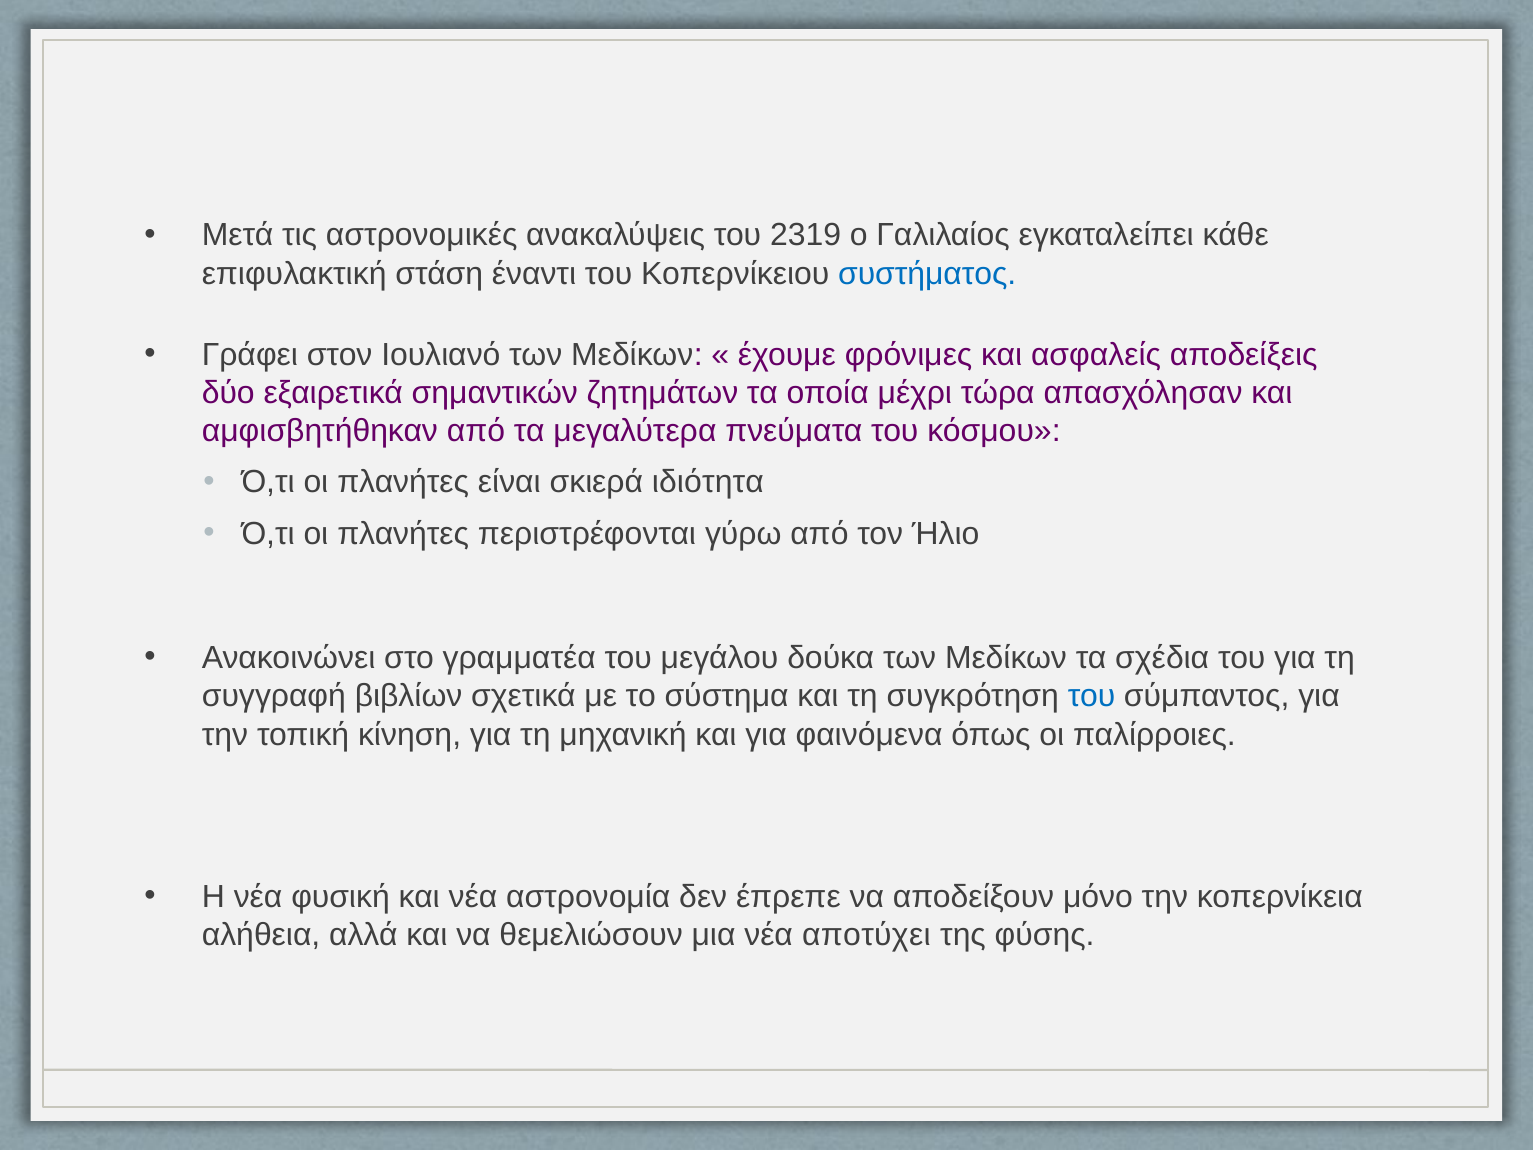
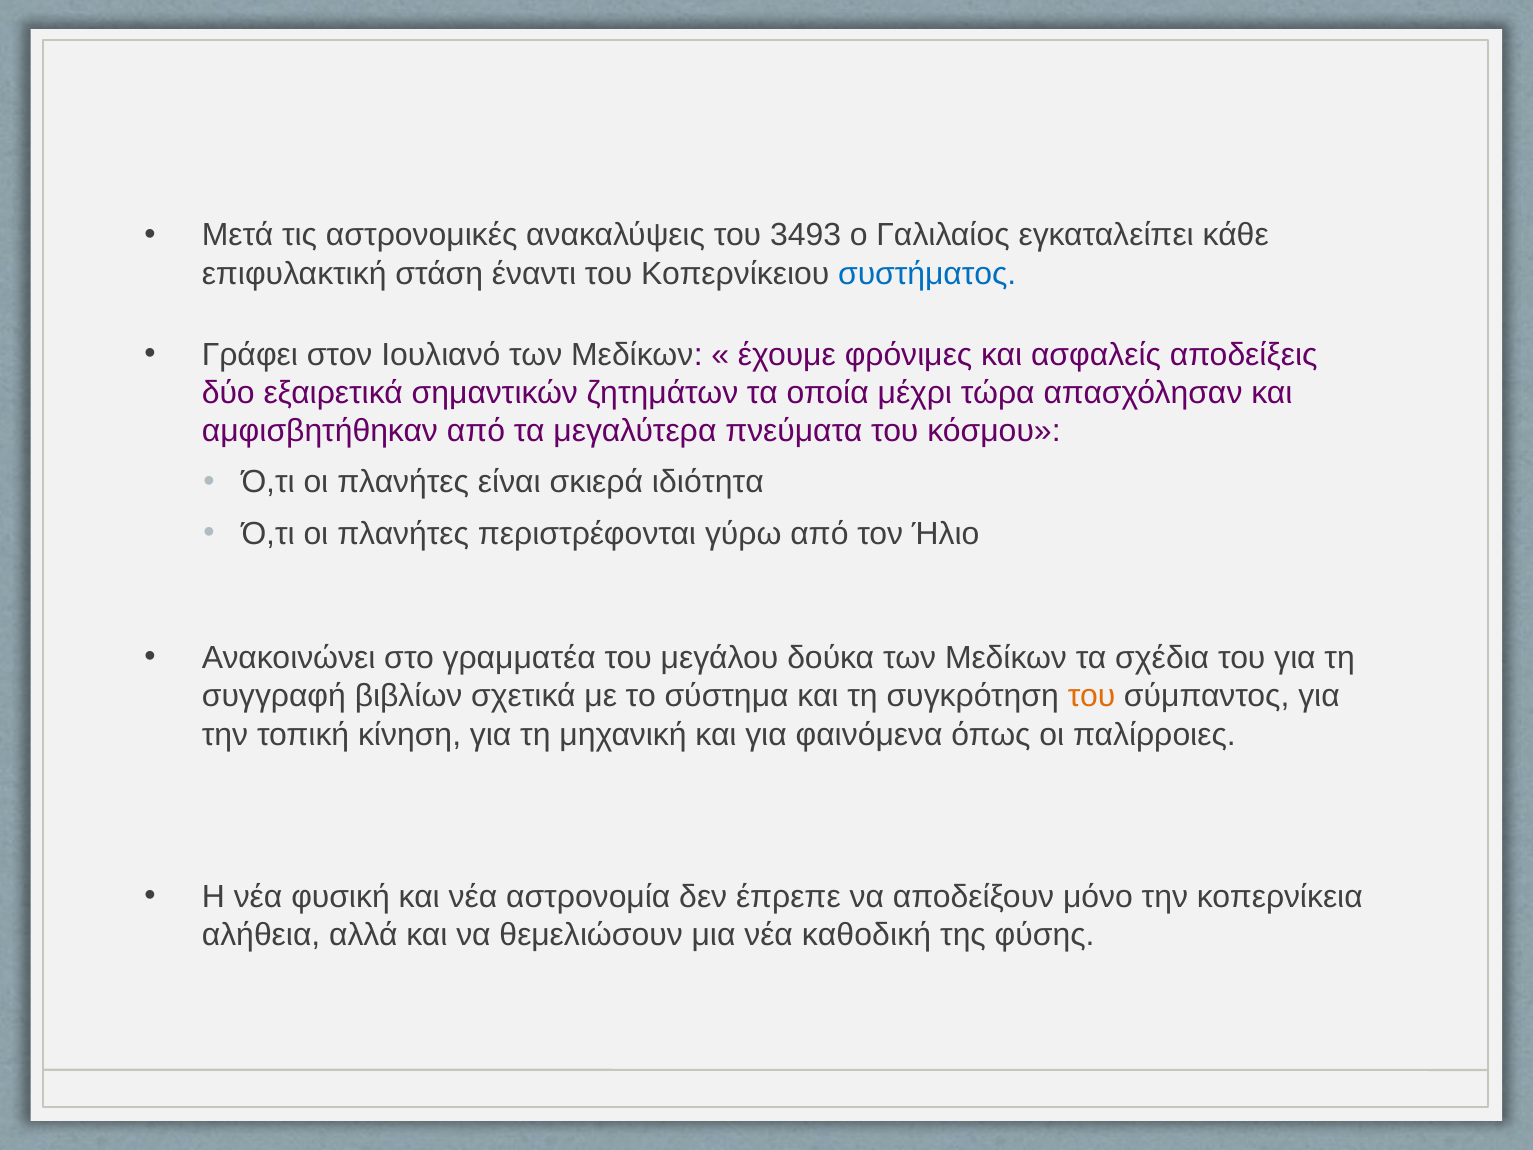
2319: 2319 -> 3493 (806, 235)
του colour: blue -> orange (1091, 696)
αποτύχει: αποτύχει -> καθοδική (866, 935)
